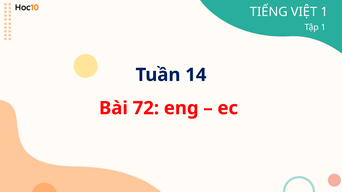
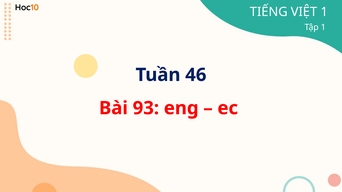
14: 14 -> 46 (196, 75)
72: 72 -> 93 (146, 108)
